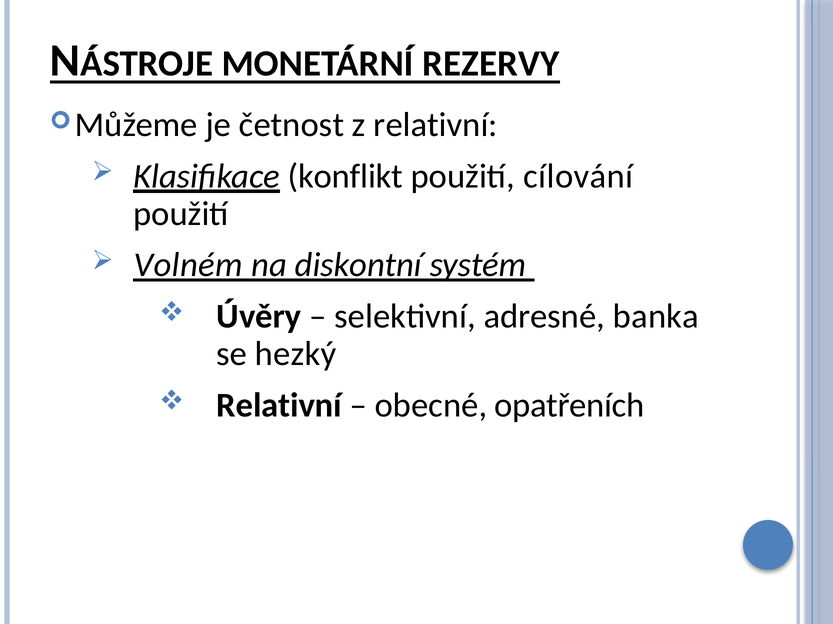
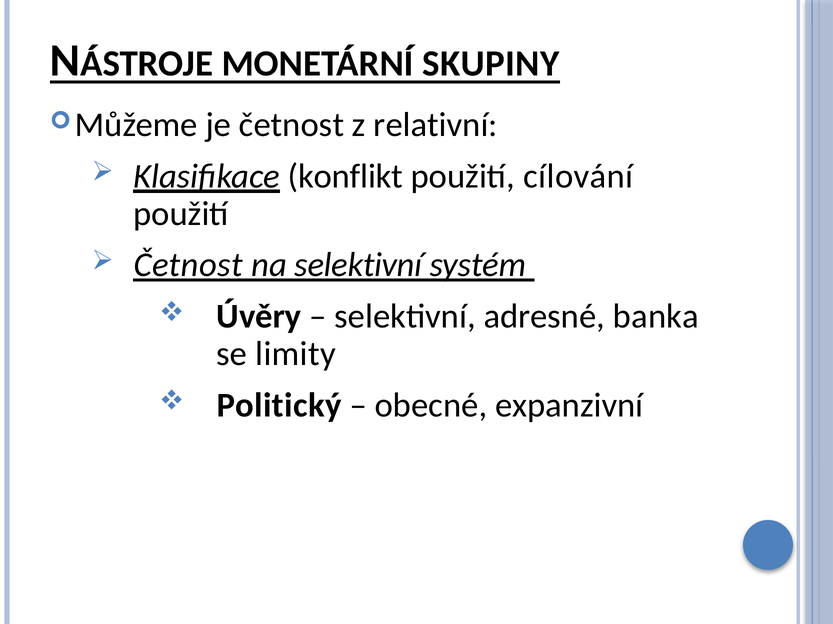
REZERVY: REZERVY -> SKUPINY (491, 64)
Volném: Volném -> Četnost (188, 265)
na diskontní: diskontní -> selektivní (358, 265)
hezký: hezký -> limity (296, 354)
Relativní: Relativní -> Politický (279, 406)
opatřeních: opatřeních -> expanzivní (569, 406)
